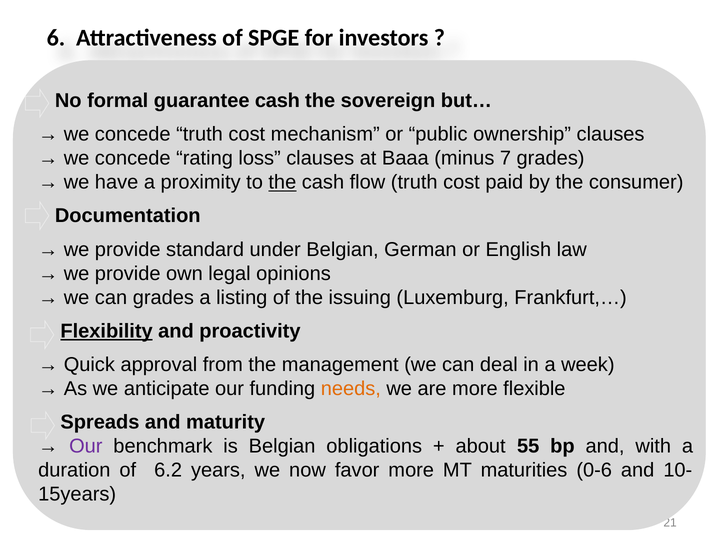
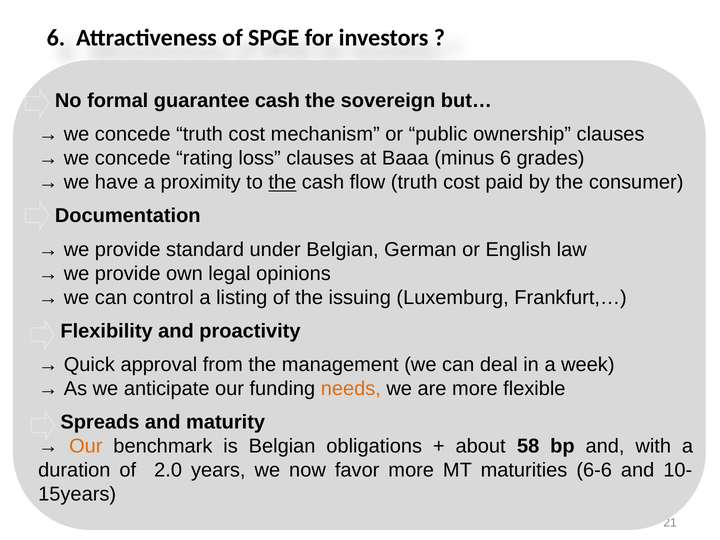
minus 7: 7 -> 6 (506, 158)
can grades: grades -> control (163, 297)
Flexibility underline: present -> none (107, 331)
Our colour: purple -> orange (86, 446)
55: 55 -> 58 (528, 446)
6.2: 6.2 -> 2.0 (168, 470)
0-6: 0-6 -> 6-6 (594, 470)
